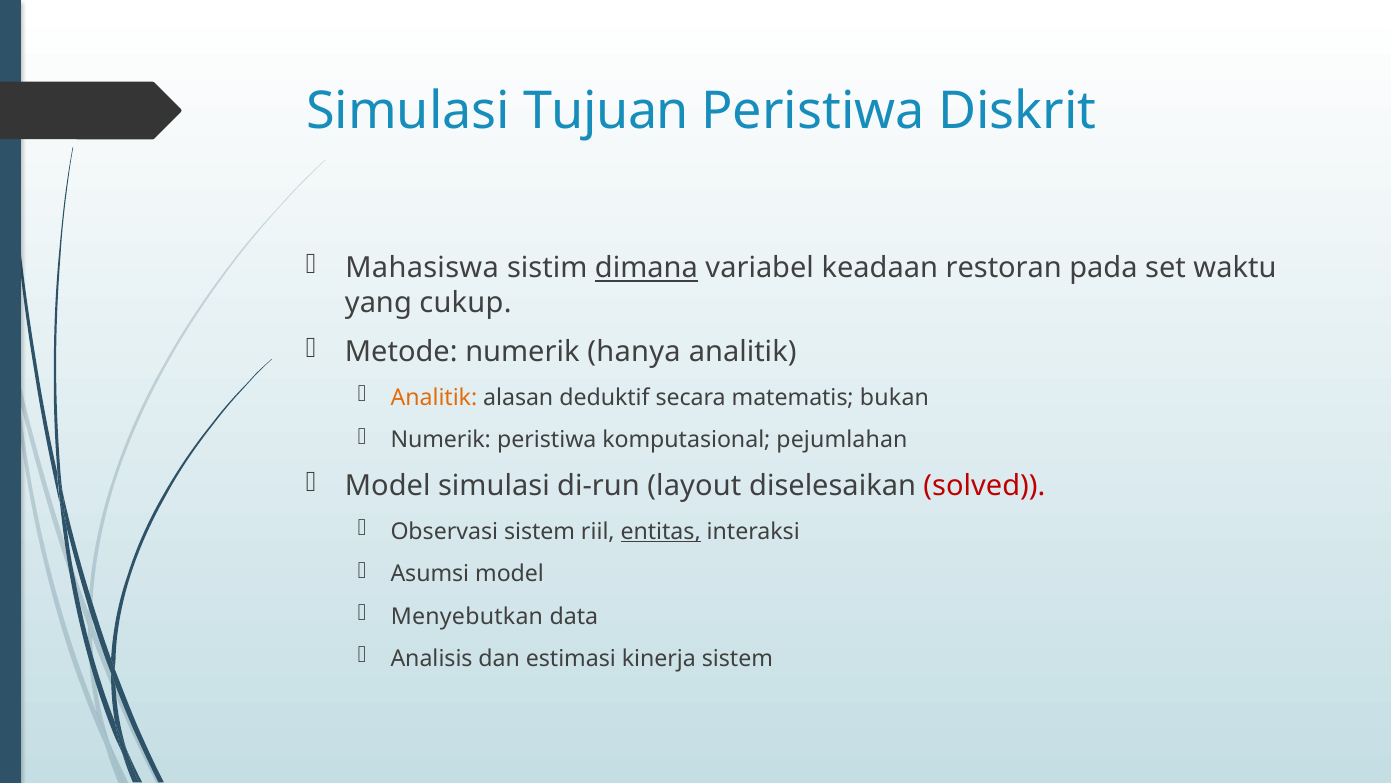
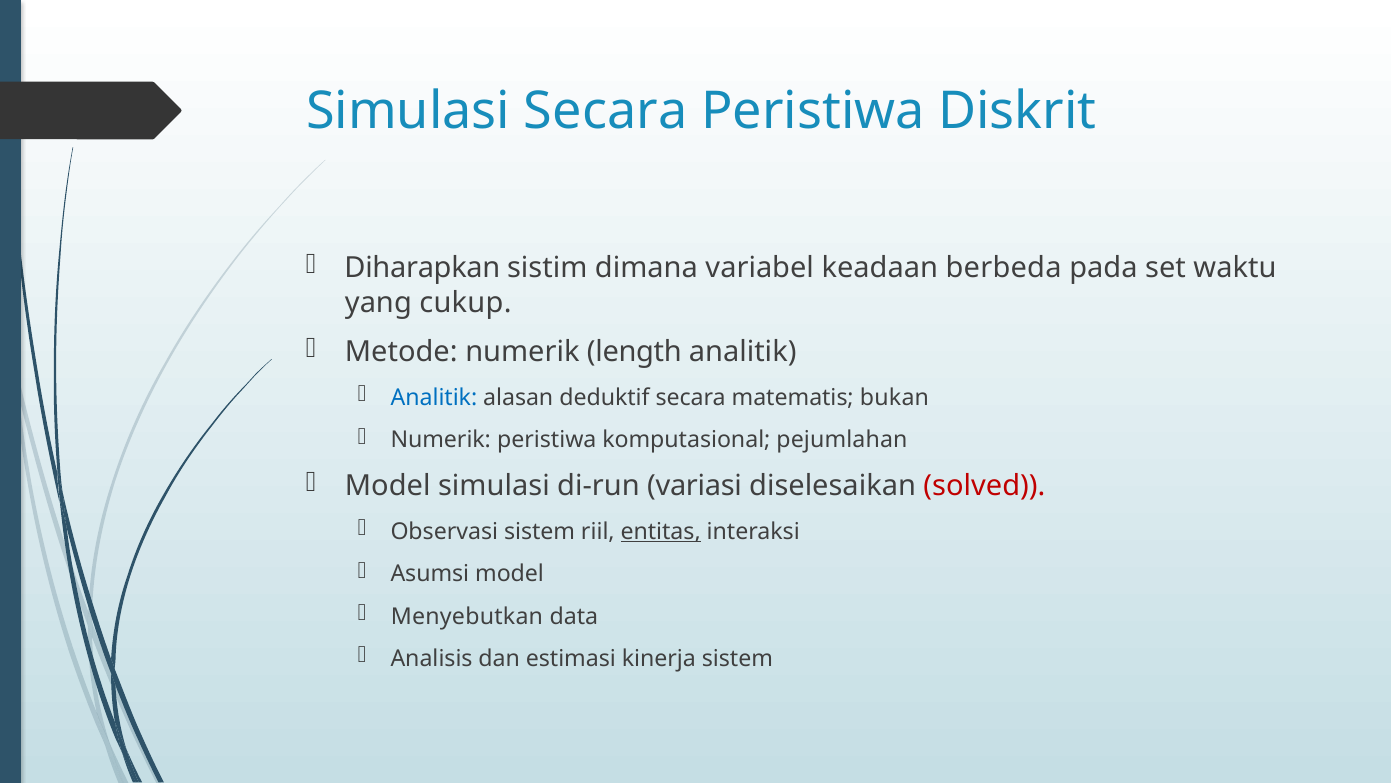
Simulasi Tujuan: Tujuan -> Secara (606, 111)
Mahasiswa: Mahasiswa -> Diharapkan (422, 268)
dimana underline: present -> none (646, 268)
restoran: restoran -> berbeda (1004, 268)
hanya: hanya -> length (634, 352)
Analitik colour: orange -> blue (434, 398)
layout: layout -> variasi (695, 486)
